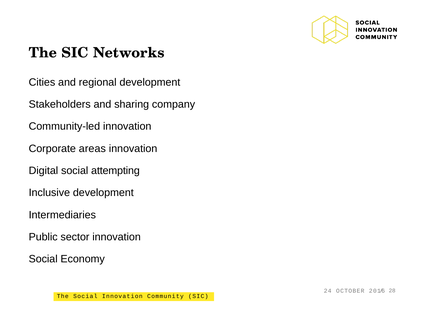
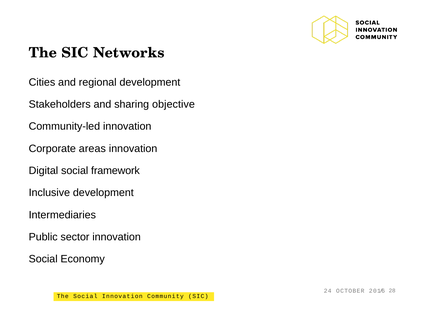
company: company -> objective (173, 104)
attempting: attempting -> framework (115, 171)
